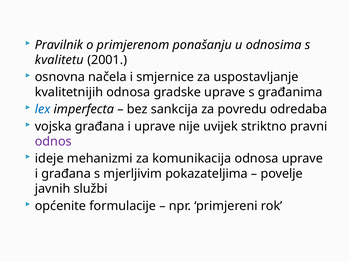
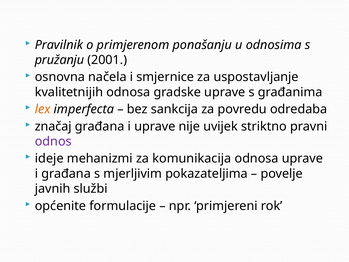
kvalitetu: kvalitetu -> pružanju (59, 60)
lex colour: blue -> orange (43, 109)
vojska: vojska -> značaj (53, 126)
